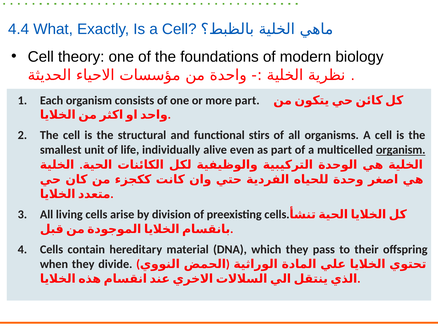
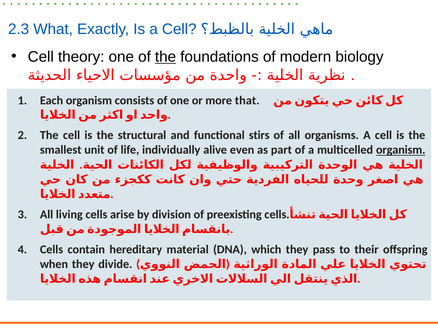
4.4: 4.4 -> 2.3 (19, 29)
the underline: none -> present (166, 57)
more part: part -> that (247, 101)
